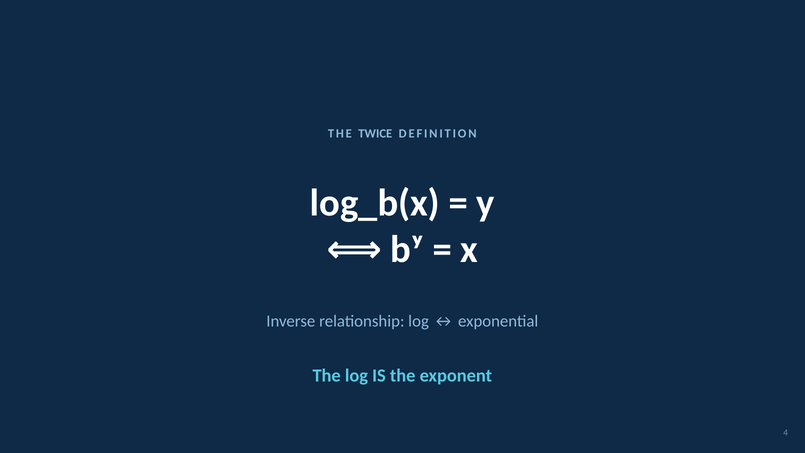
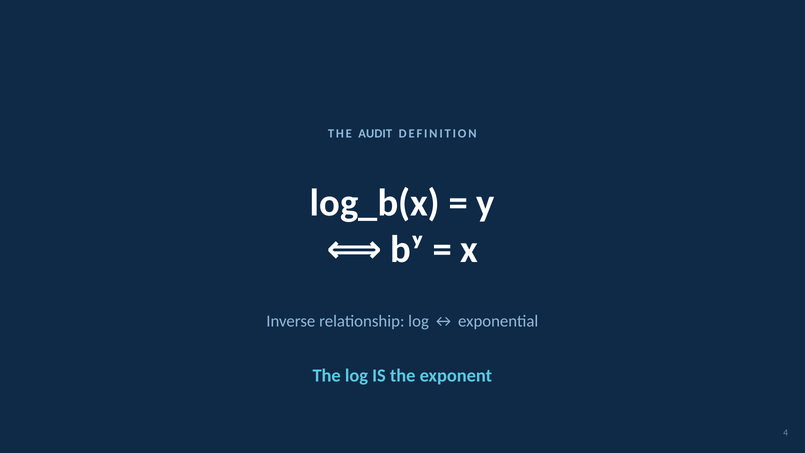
TWICE: TWICE -> AUDIT (375, 134)
